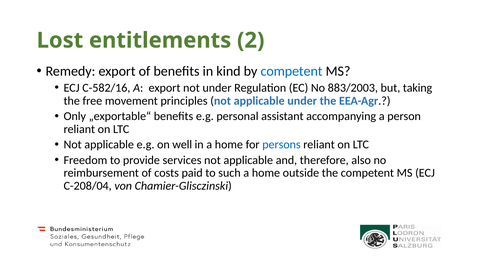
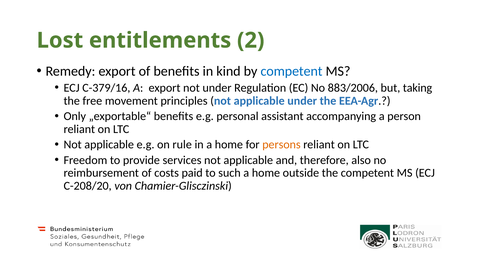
C-582/16: C-582/16 -> C-379/16 (106, 88)
883/2003: 883/2003 -> 883/2006 (353, 88)
well: well -> rule (182, 145)
persons colour: blue -> orange (281, 145)
C-208/04: C-208/04 -> C-208/20 (88, 186)
